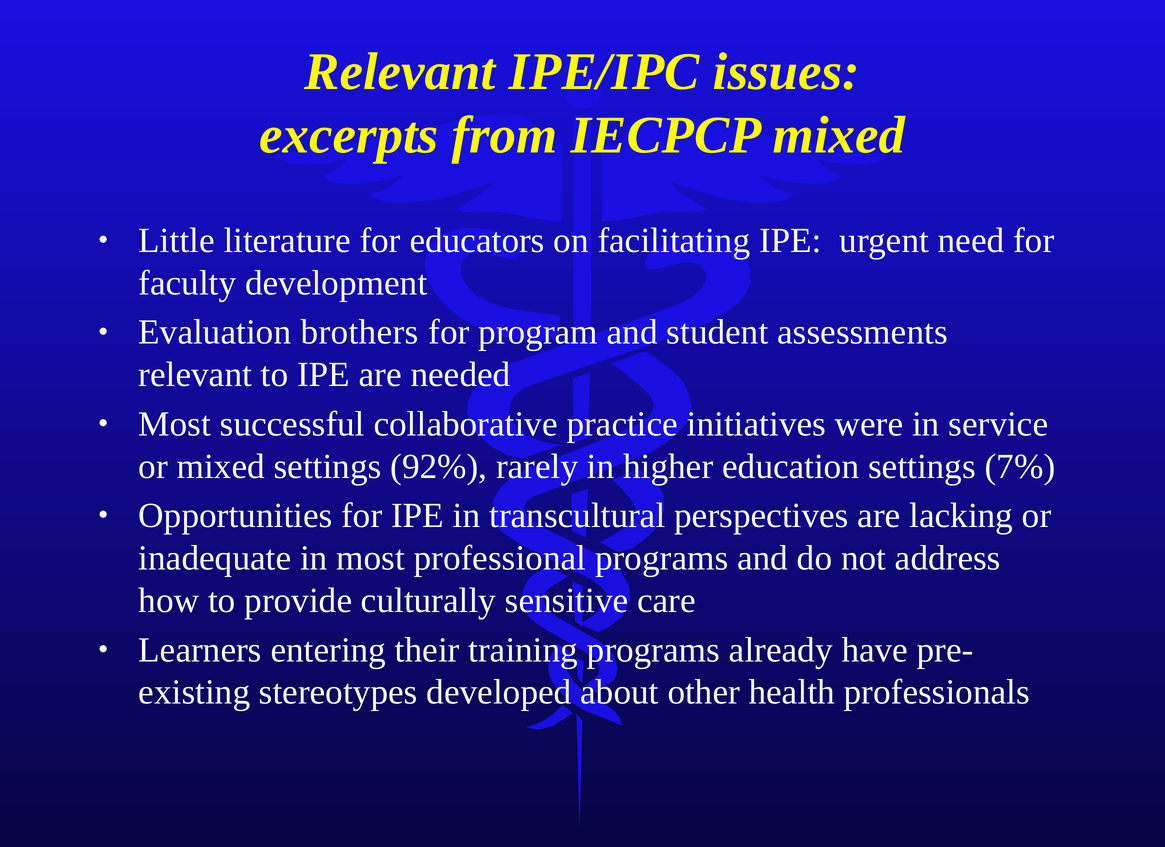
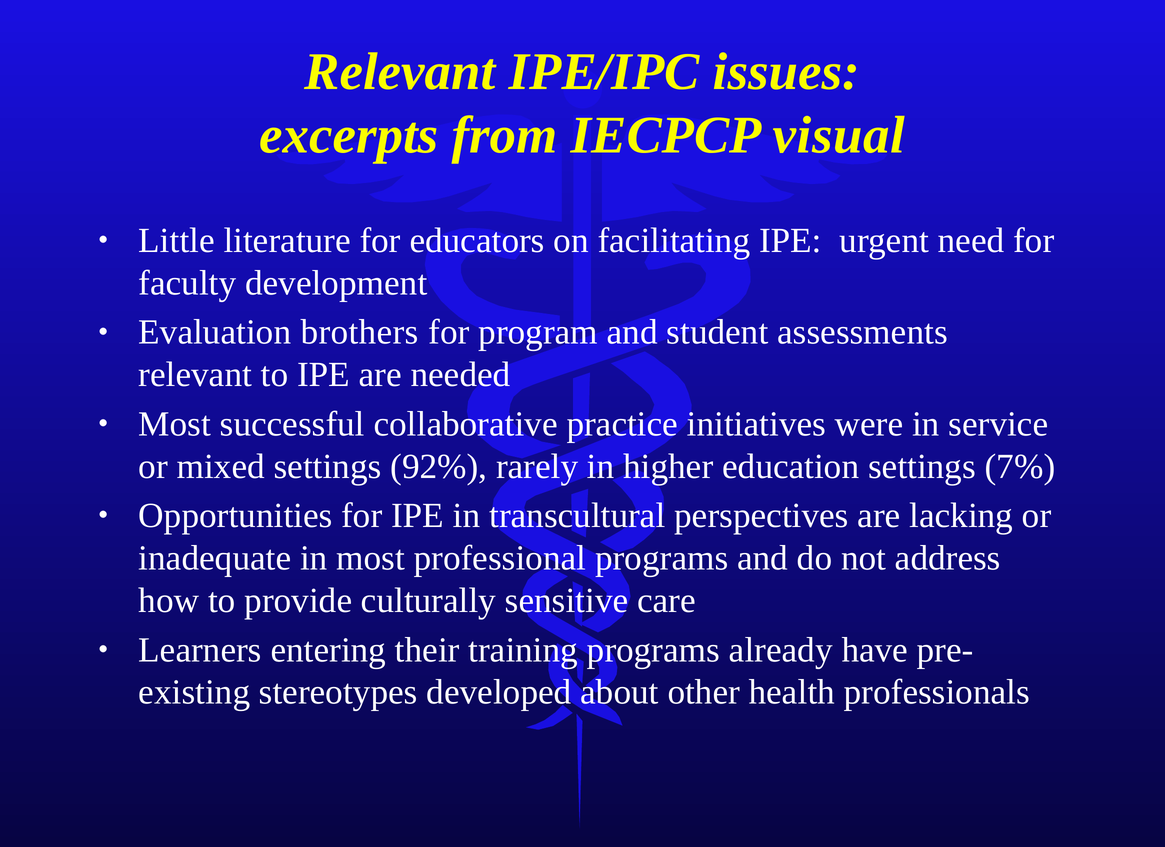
IECPCP mixed: mixed -> visual (839, 135)
